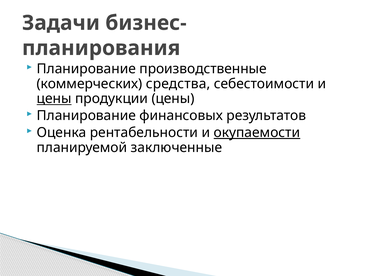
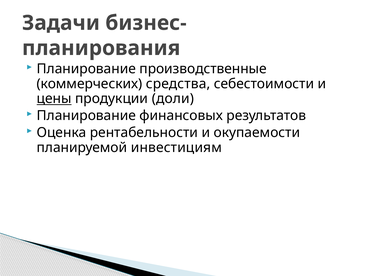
продукции цены: цены -> доли (173, 98)
окупаемости underline: present -> none (257, 132)
заключенные: заключенные -> инвестициям (176, 147)
